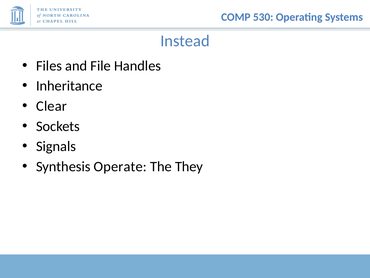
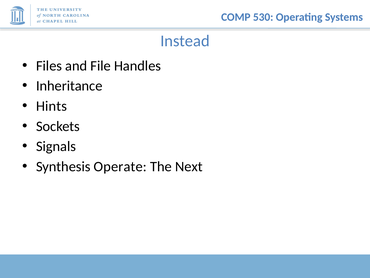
Clear: Clear -> Hints (52, 106)
They: They -> Next (189, 166)
